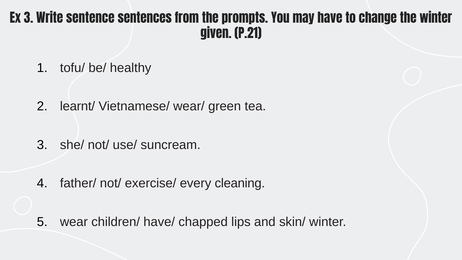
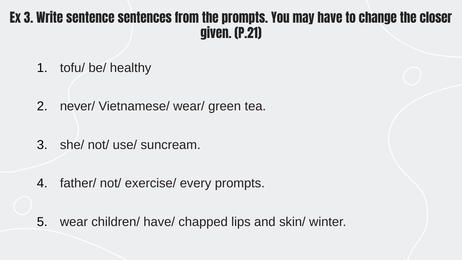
the winter: winter -> closer (436, 19)
learnt/: learnt/ -> never/ (78, 106)
every cleaning: cleaning -> prompts (240, 183)
